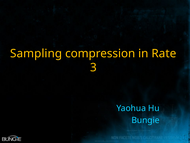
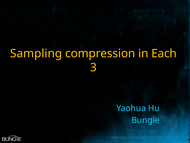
Rate: Rate -> Each (164, 53)
